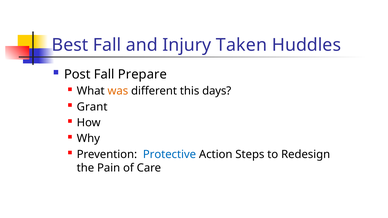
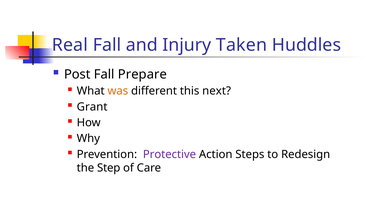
Best: Best -> Real (70, 45)
days: days -> next (217, 91)
Protective colour: blue -> purple (169, 154)
Pain: Pain -> Step (109, 168)
